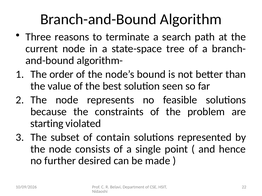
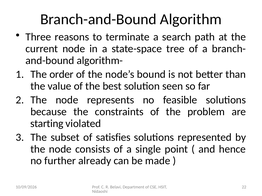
contain: contain -> satisfies (113, 138)
desired: desired -> already (95, 161)
